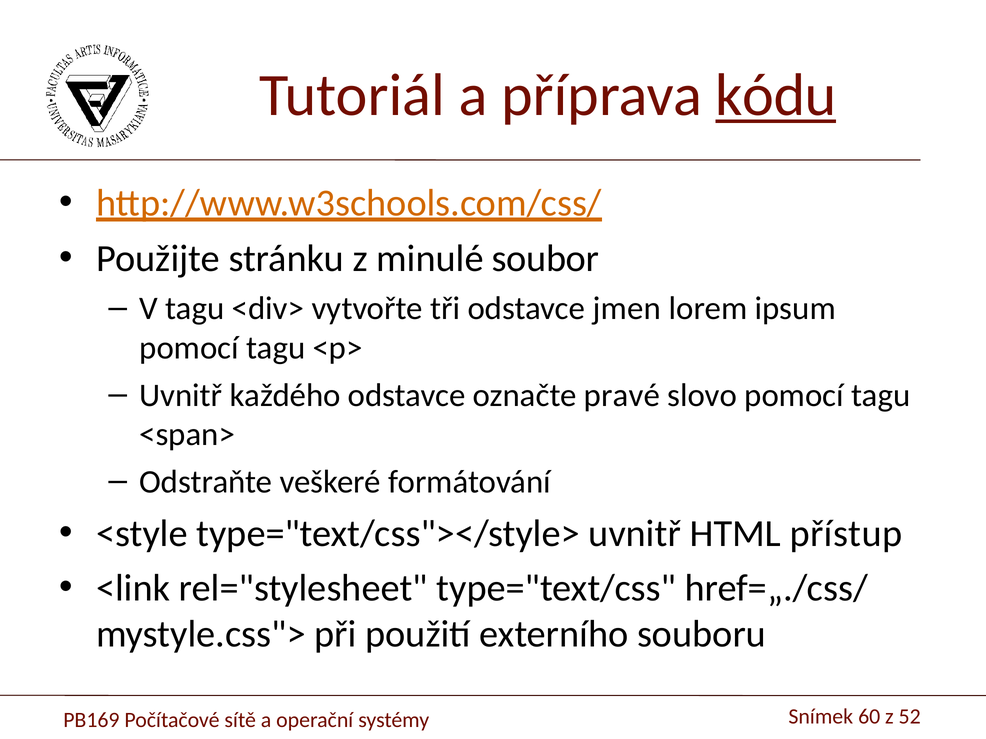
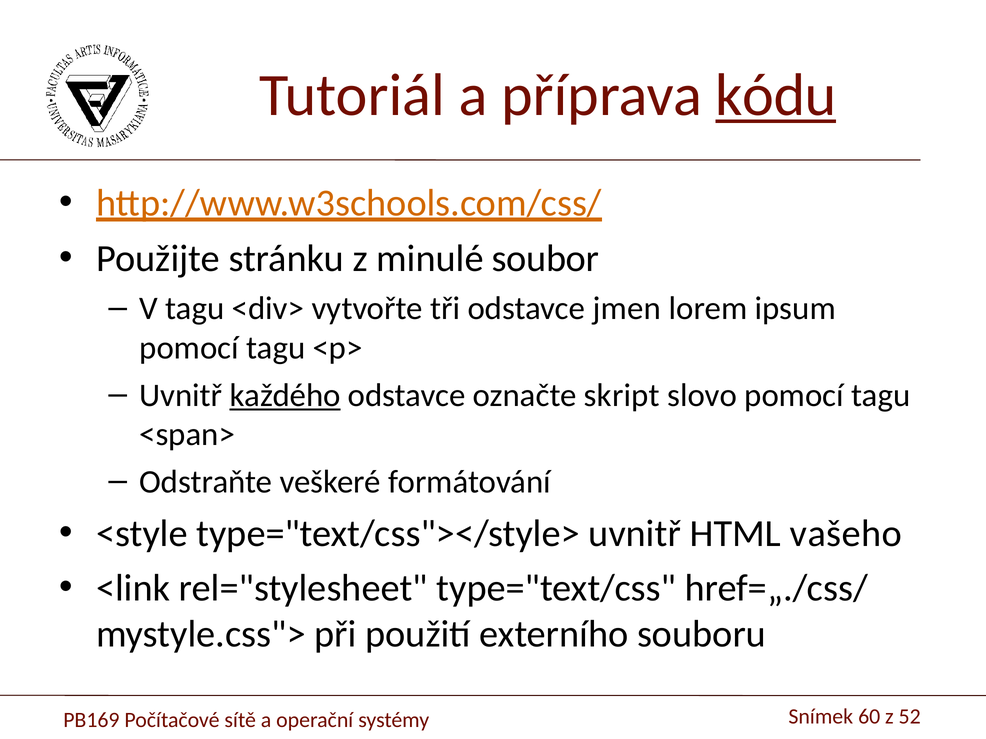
každého underline: none -> present (285, 395)
pravé: pravé -> skript (622, 395)
přístup: přístup -> vašeho (846, 534)
